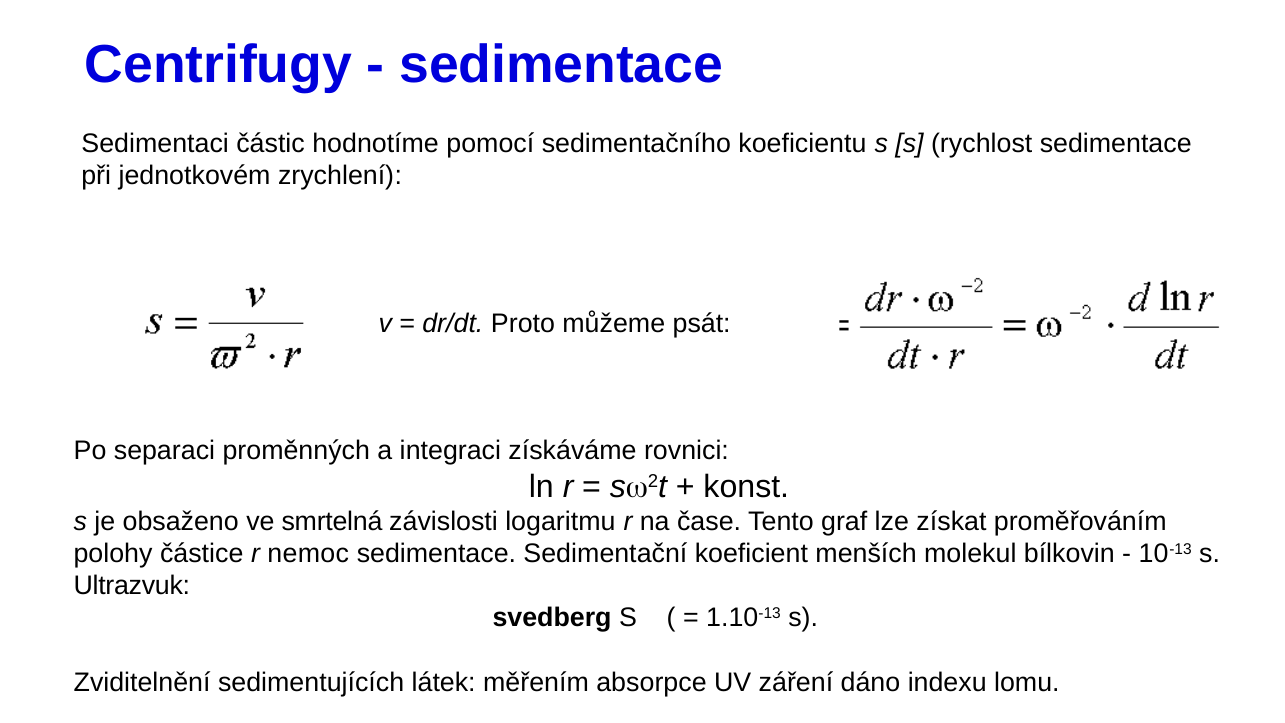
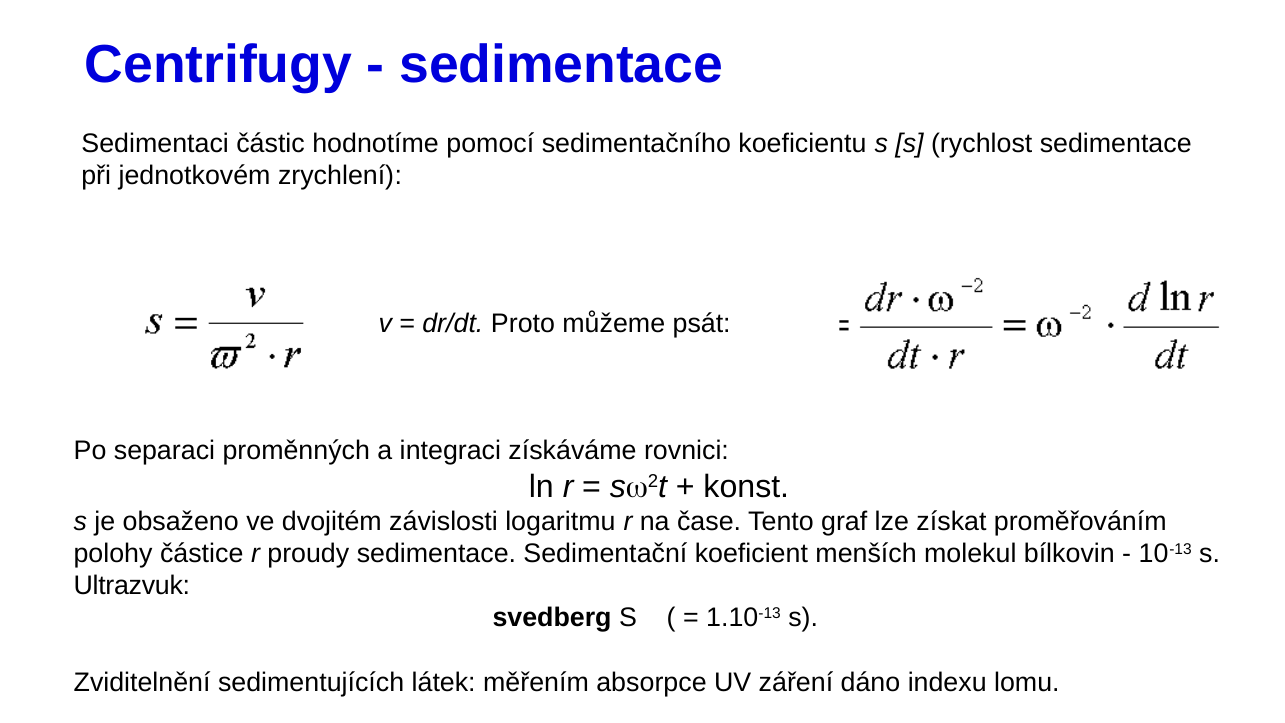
smrtelná: smrtelná -> dvojitém (332, 522)
nemoc: nemoc -> proudy (308, 554)
